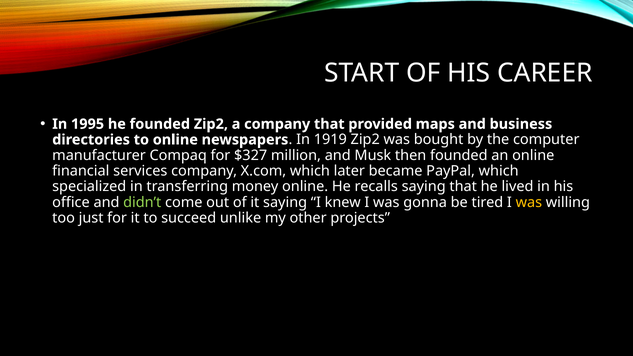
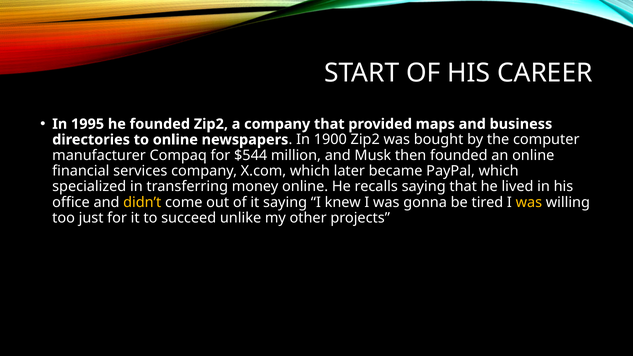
1919: 1919 -> 1900 (330, 140)
$327: $327 -> $544 (251, 155)
didn’t colour: light green -> yellow (142, 202)
